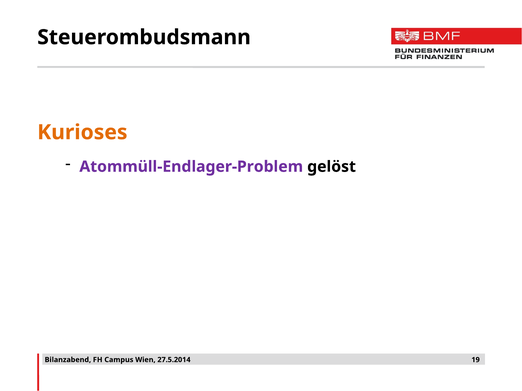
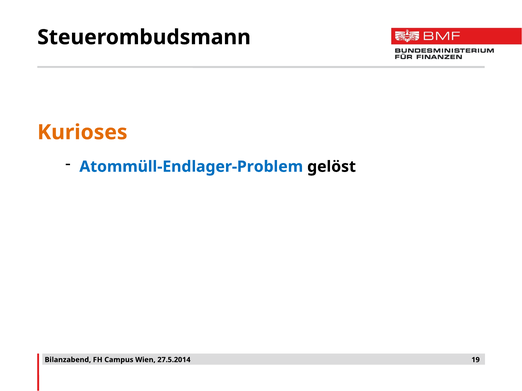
Atommüll-Endlager-Problem colour: purple -> blue (191, 167)
